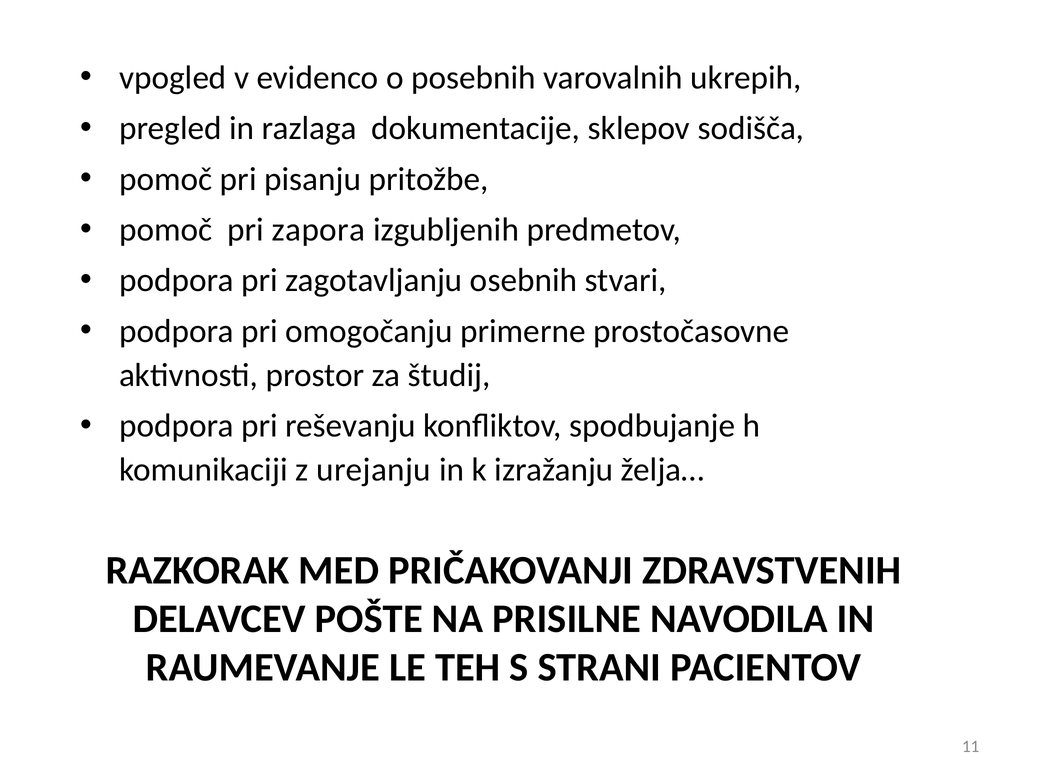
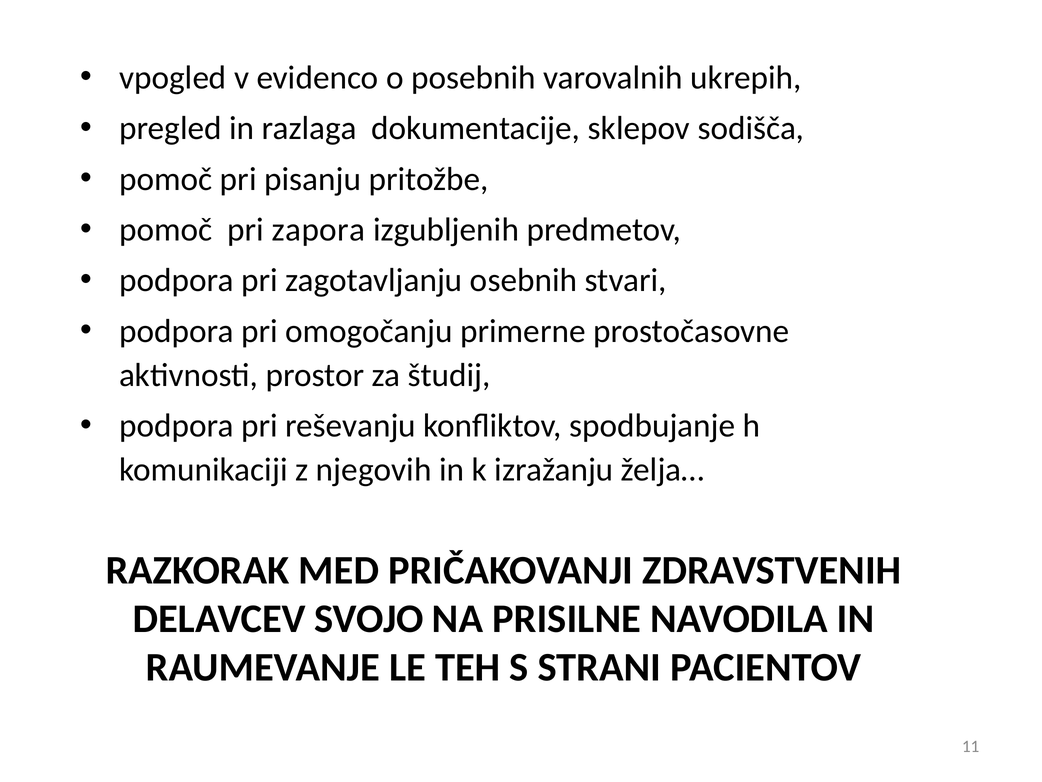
urejanju: urejanju -> njegovih (374, 470)
POŠTE: POŠTE -> SVOJO (369, 619)
